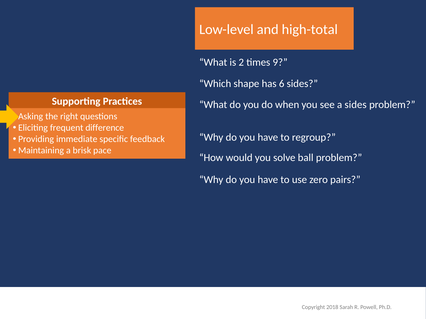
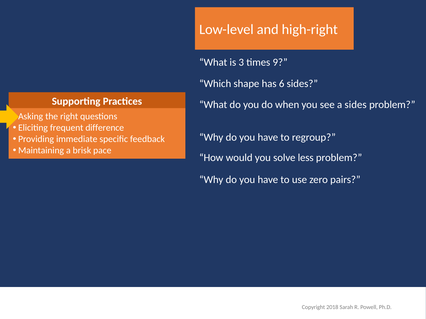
high-total: high-total -> high-right (310, 29)
2: 2 -> 3 (241, 62)
ball: ball -> less (306, 158)
